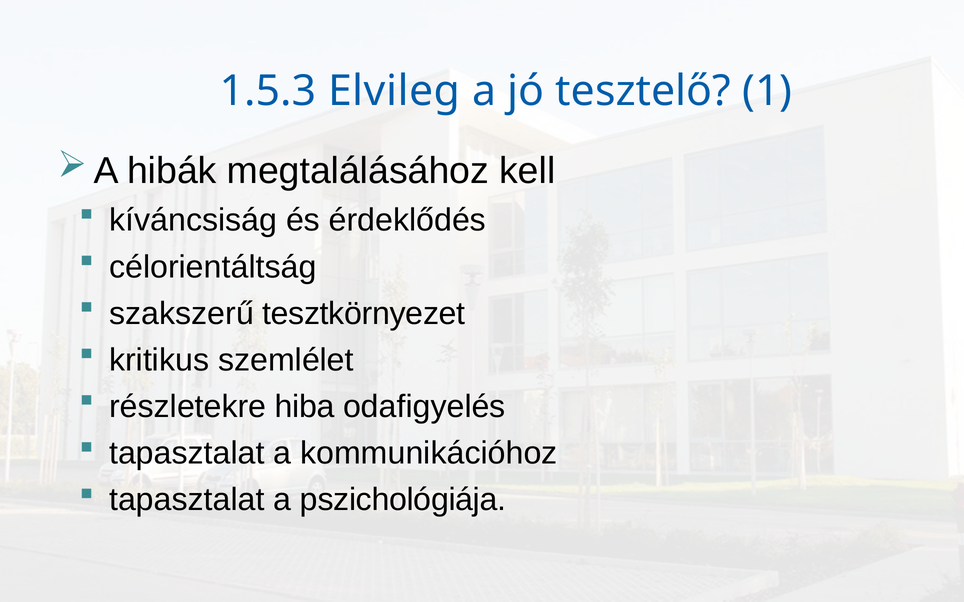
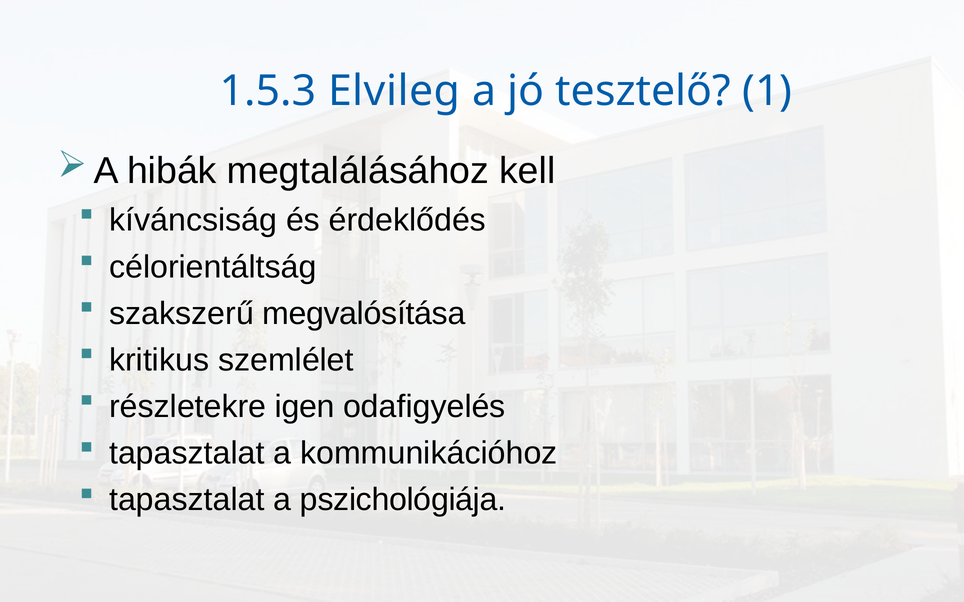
tesztkörnyezet: tesztkörnyezet -> megvalósítása (364, 314)
hiba: hiba -> igen (305, 407)
